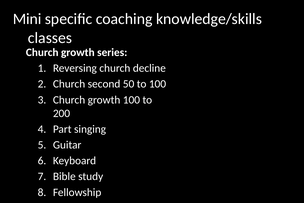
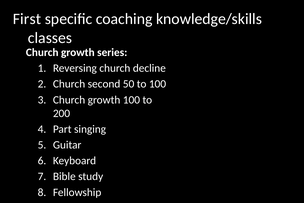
Mini: Mini -> First (27, 19)
